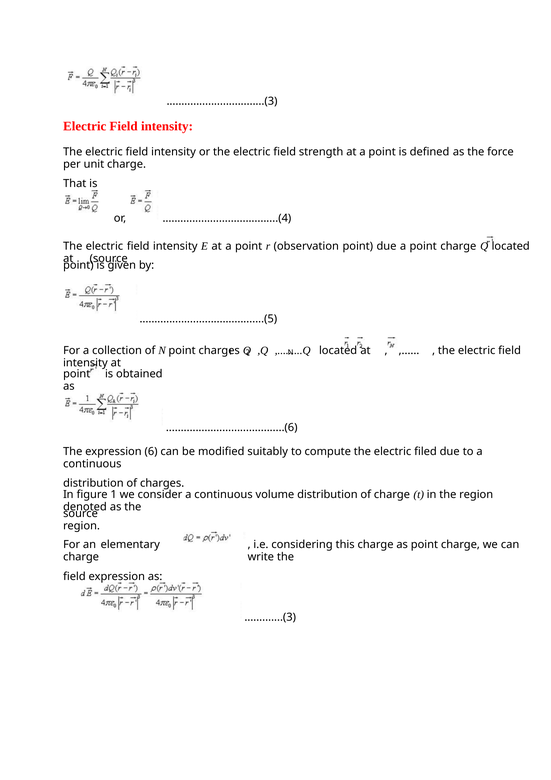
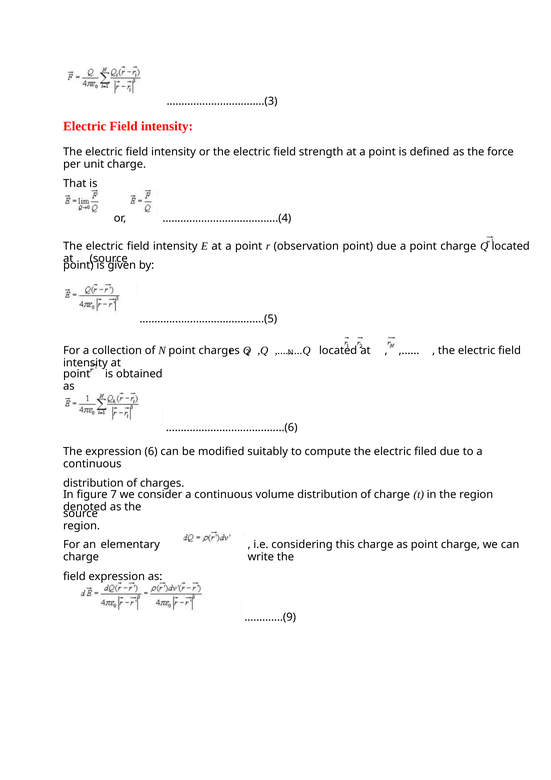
figure 1: 1 -> 7 (114, 494)
.............(3: .............(3 -> .............(9 (270, 617)
